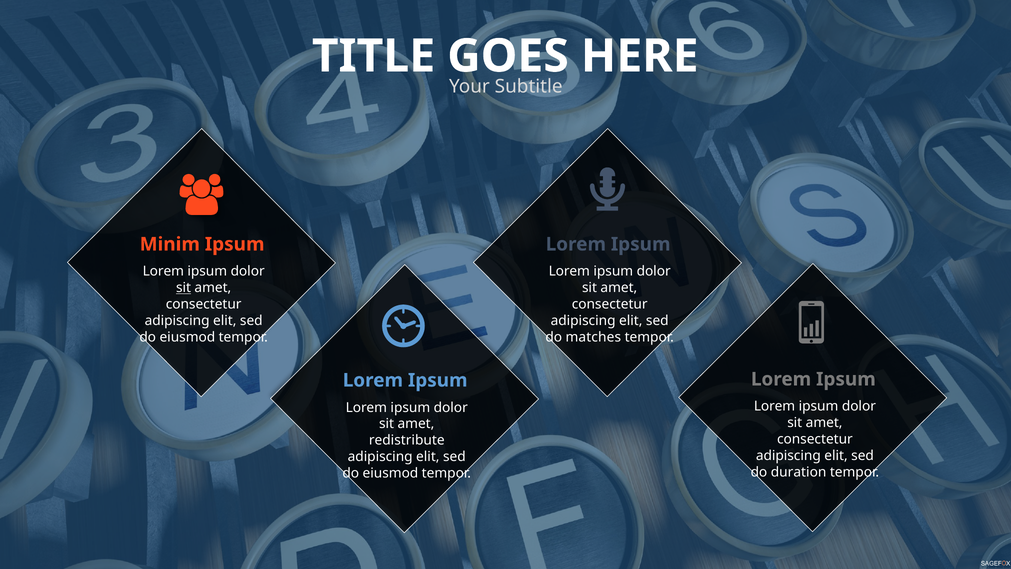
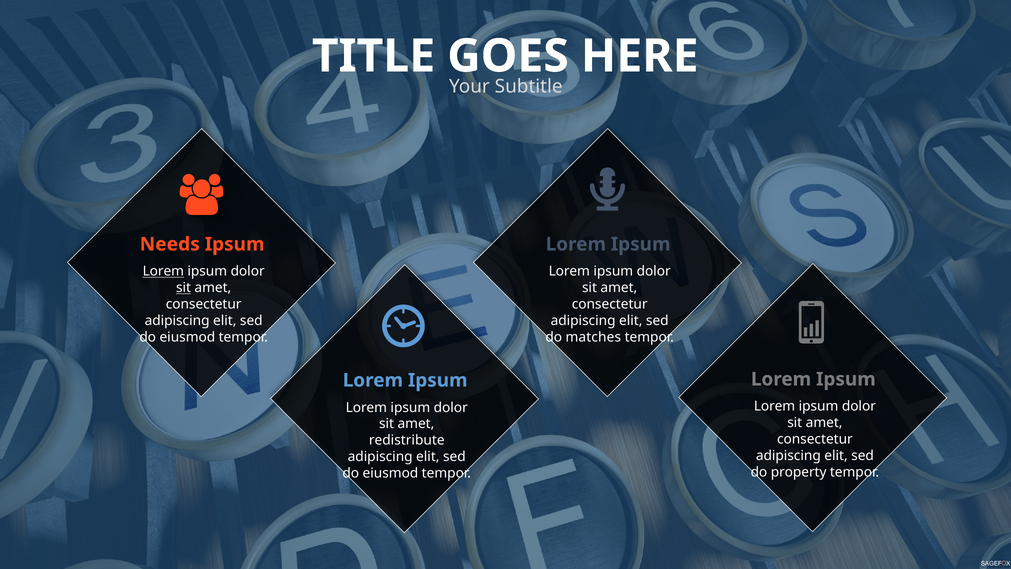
Minim: Minim -> Needs (170, 244)
Lorem underline: none -> present (163, 271)
duration: duration -> property (799, 472)
